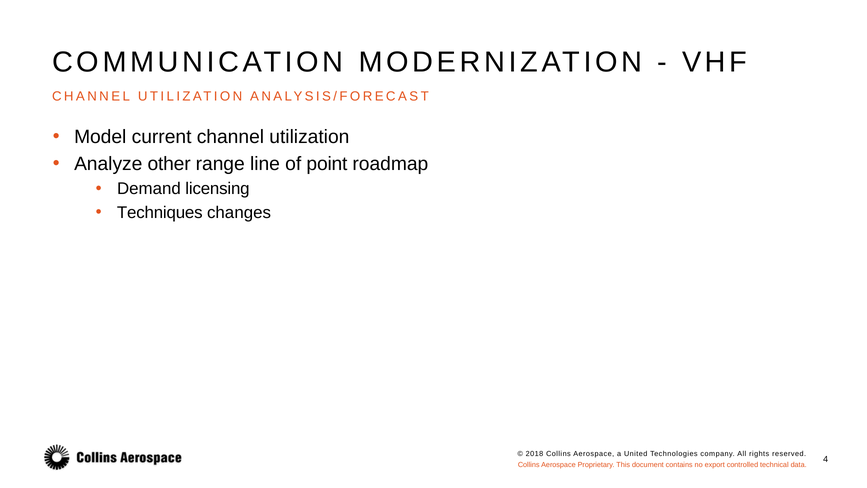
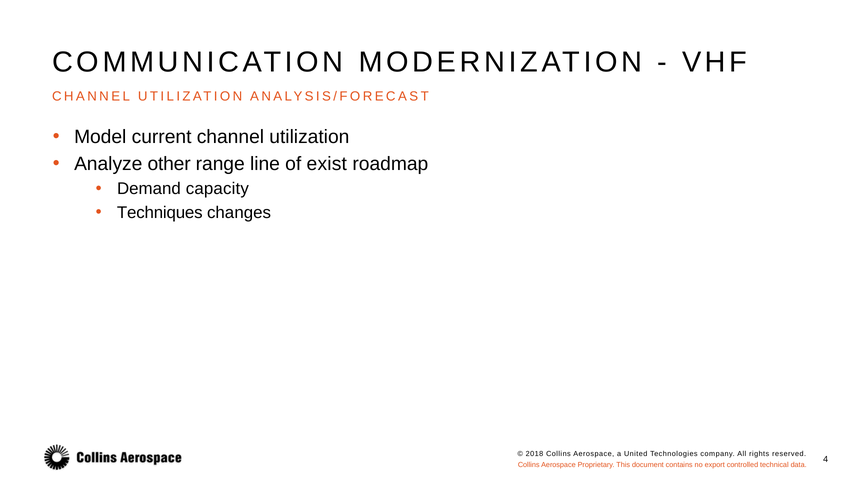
point: point -> exist (327, 164)
licensing: licensing -> capacity (217, 189)
